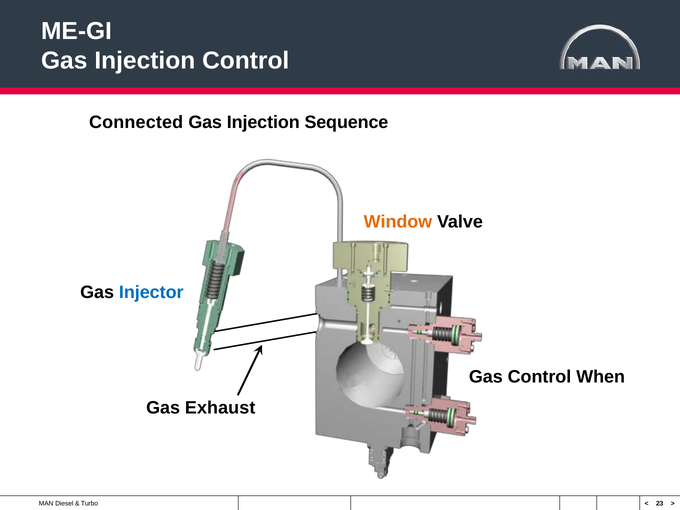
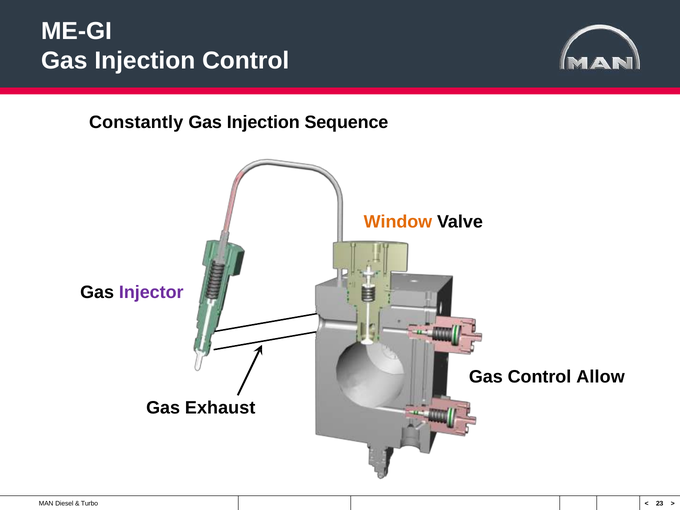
Connected: Connected -> Constantly (136, 122)
Injector colour: blue -> purple (151, 292)
When: When -> Allow (601, 377)
